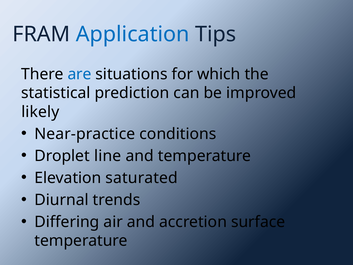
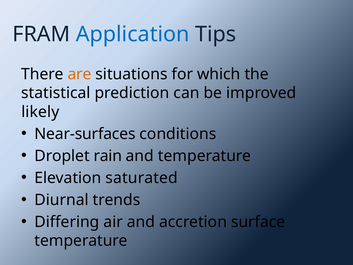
are colour: blue -> orange (79, 74)
Near-practice: Near-practice -> Near-surfaces (85, 134)
line: line -> rain (108, 156)
